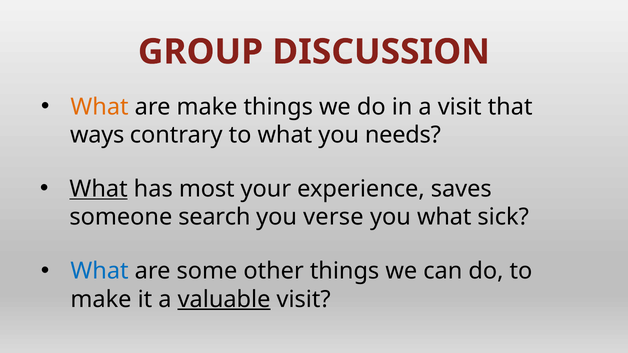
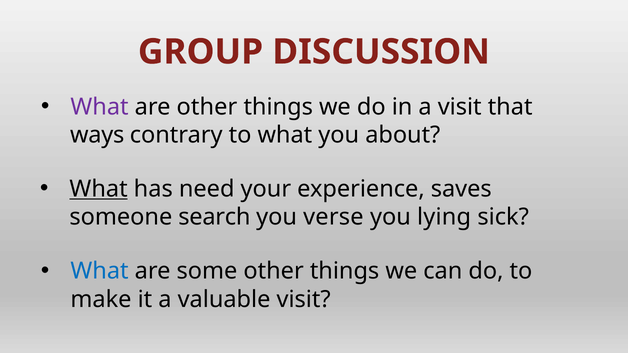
What colour: orange -> purple (100, 107)
are make: make -> other (207, 107)
needs: needs -> about (403, 135)
most: most -> need (207, 189)
you what: what -> lying (444, 217)
valuable underline: present -> none (224, 300)
